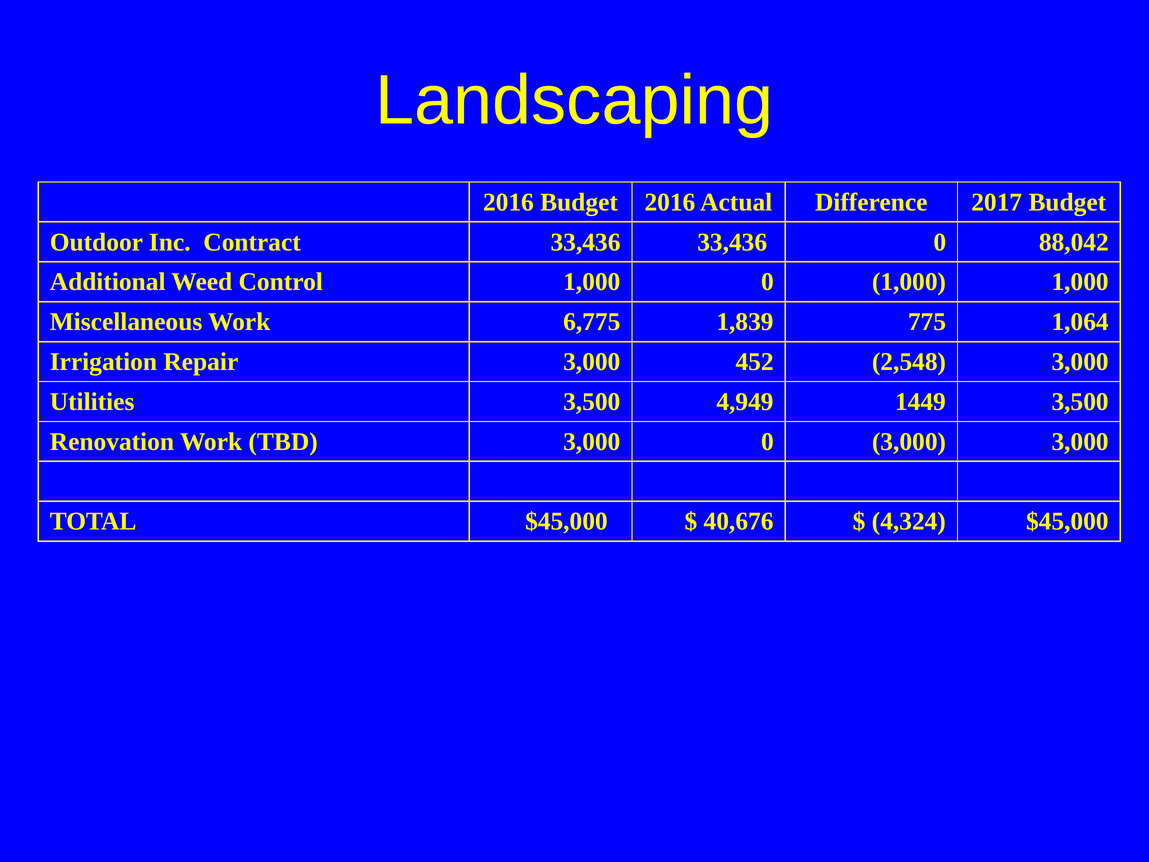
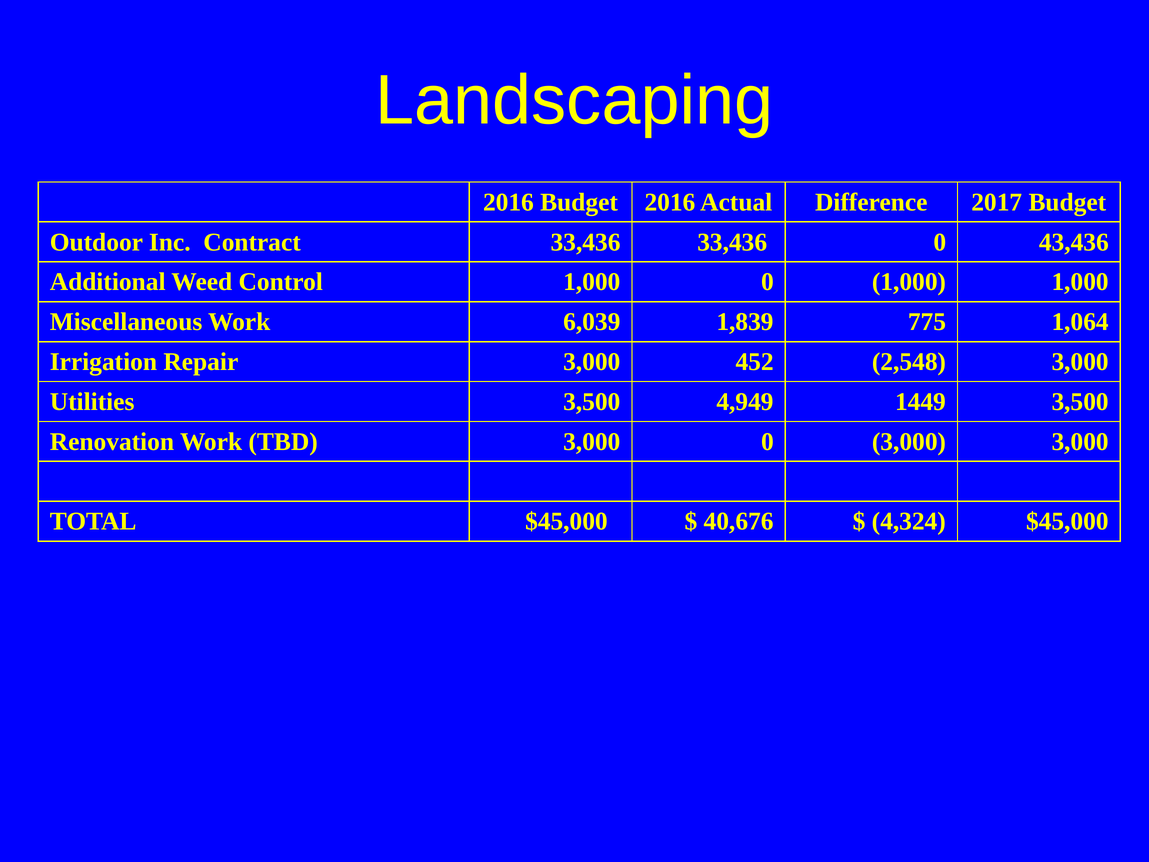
88,042: 88,042 -> 43,436 (1074, 242)
6,775: 6,775 -> 6,039 (592, 322)
